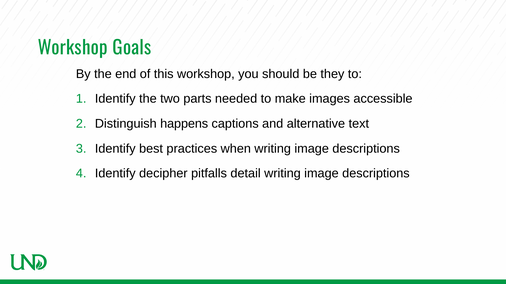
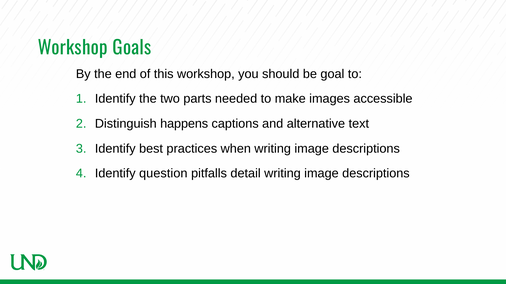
they: they -> goal (332, 74)
decipher: decipher -> question (163, 174)
